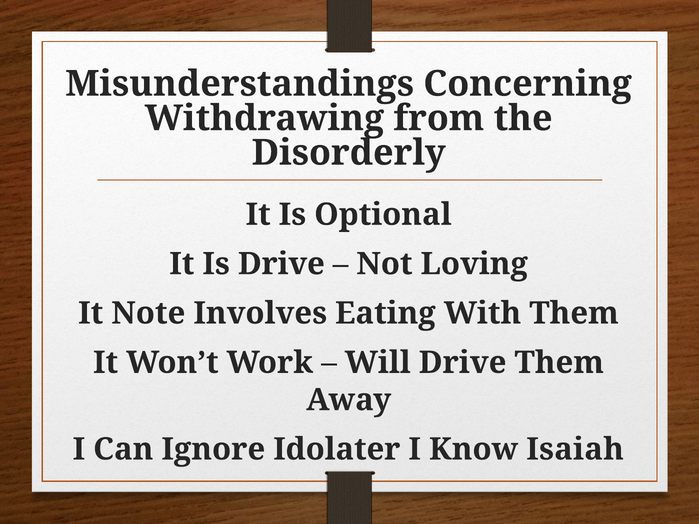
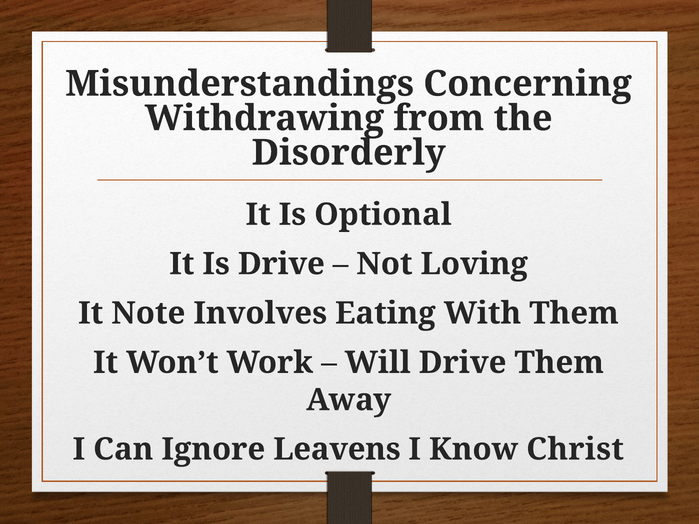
Idolater: Idolater -> Leavens (337, 449)
Isaiah: Isaiah -> Christ (575, 449)
